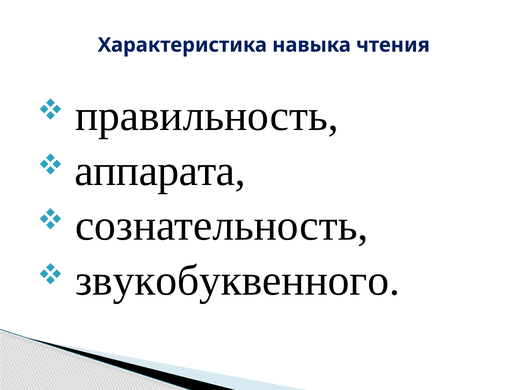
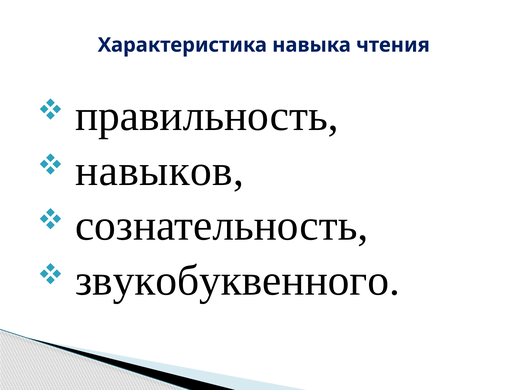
аппарата: аппарата -> навыков (160, 171)
